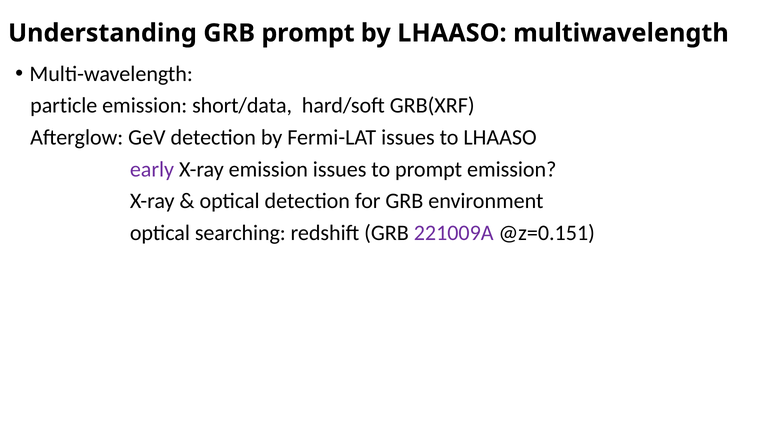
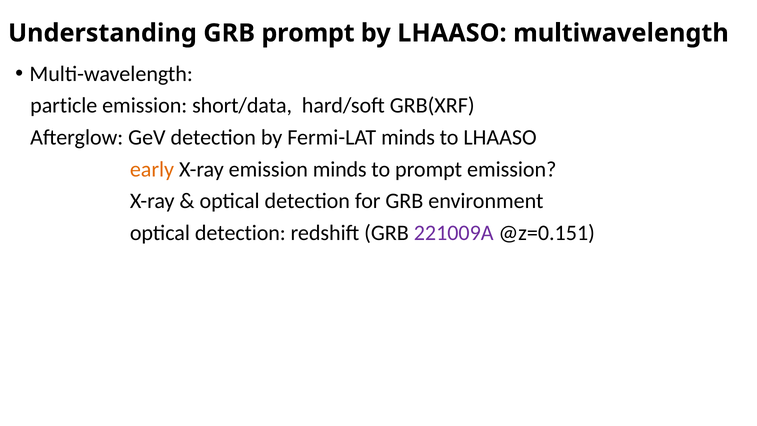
Fermi-LAT issues: issues -> minds (408, 137)
early colour: purple -> orange (152, 169)
emission issues: issues -> minds (340, 169)
searching: searching -> detection (240, 233)
